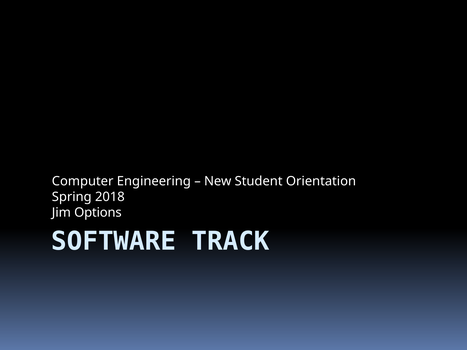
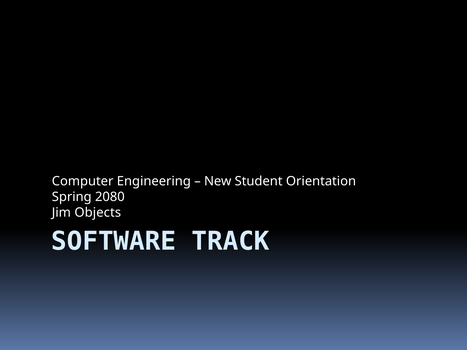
2018: 2018 -> 2080 (110, 197)
Options: Options -> Objects (98, 213)
